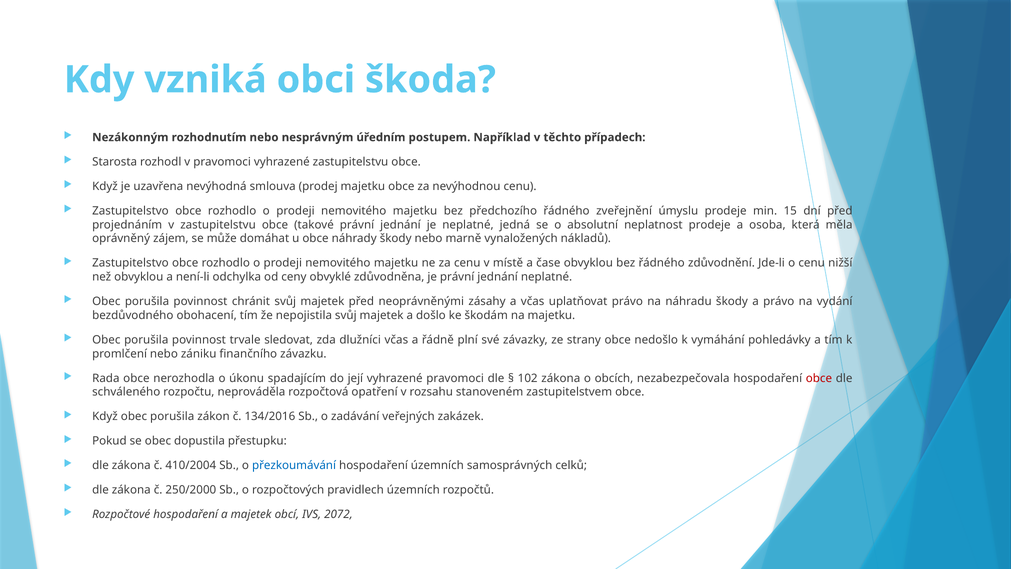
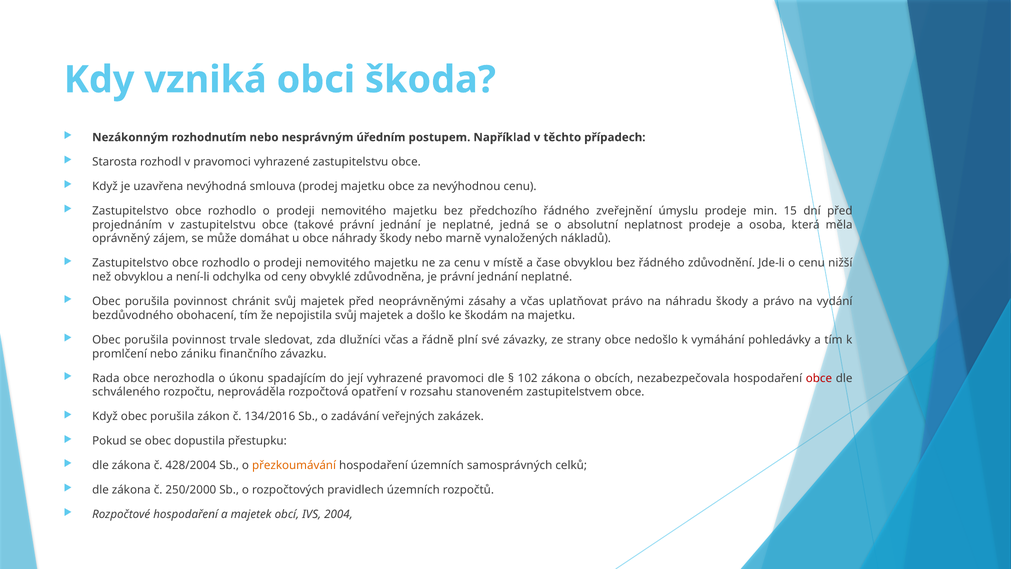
410/2004: 410/2004 -> 428/2004 (191, 465)
přezkoumávání colour: blue -> orange (294, 465)
2072: 2072 -> 2004 (338, 514)
